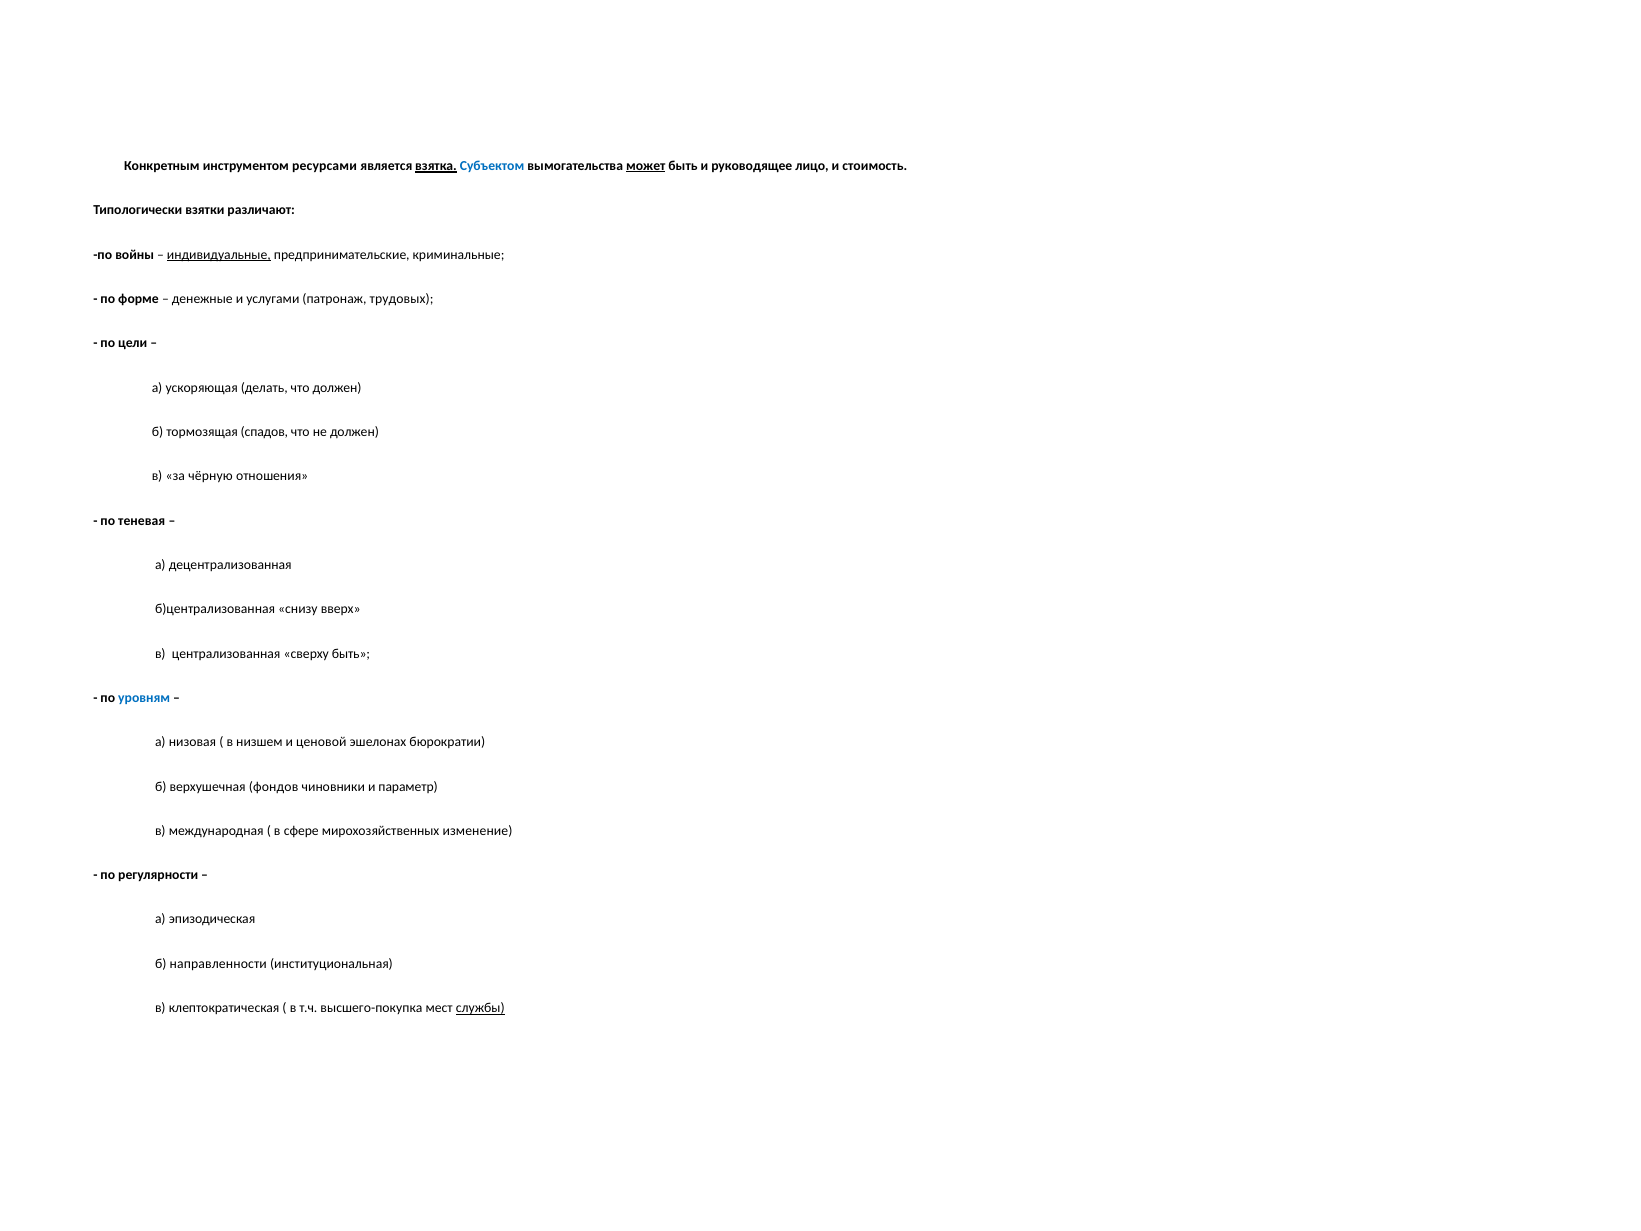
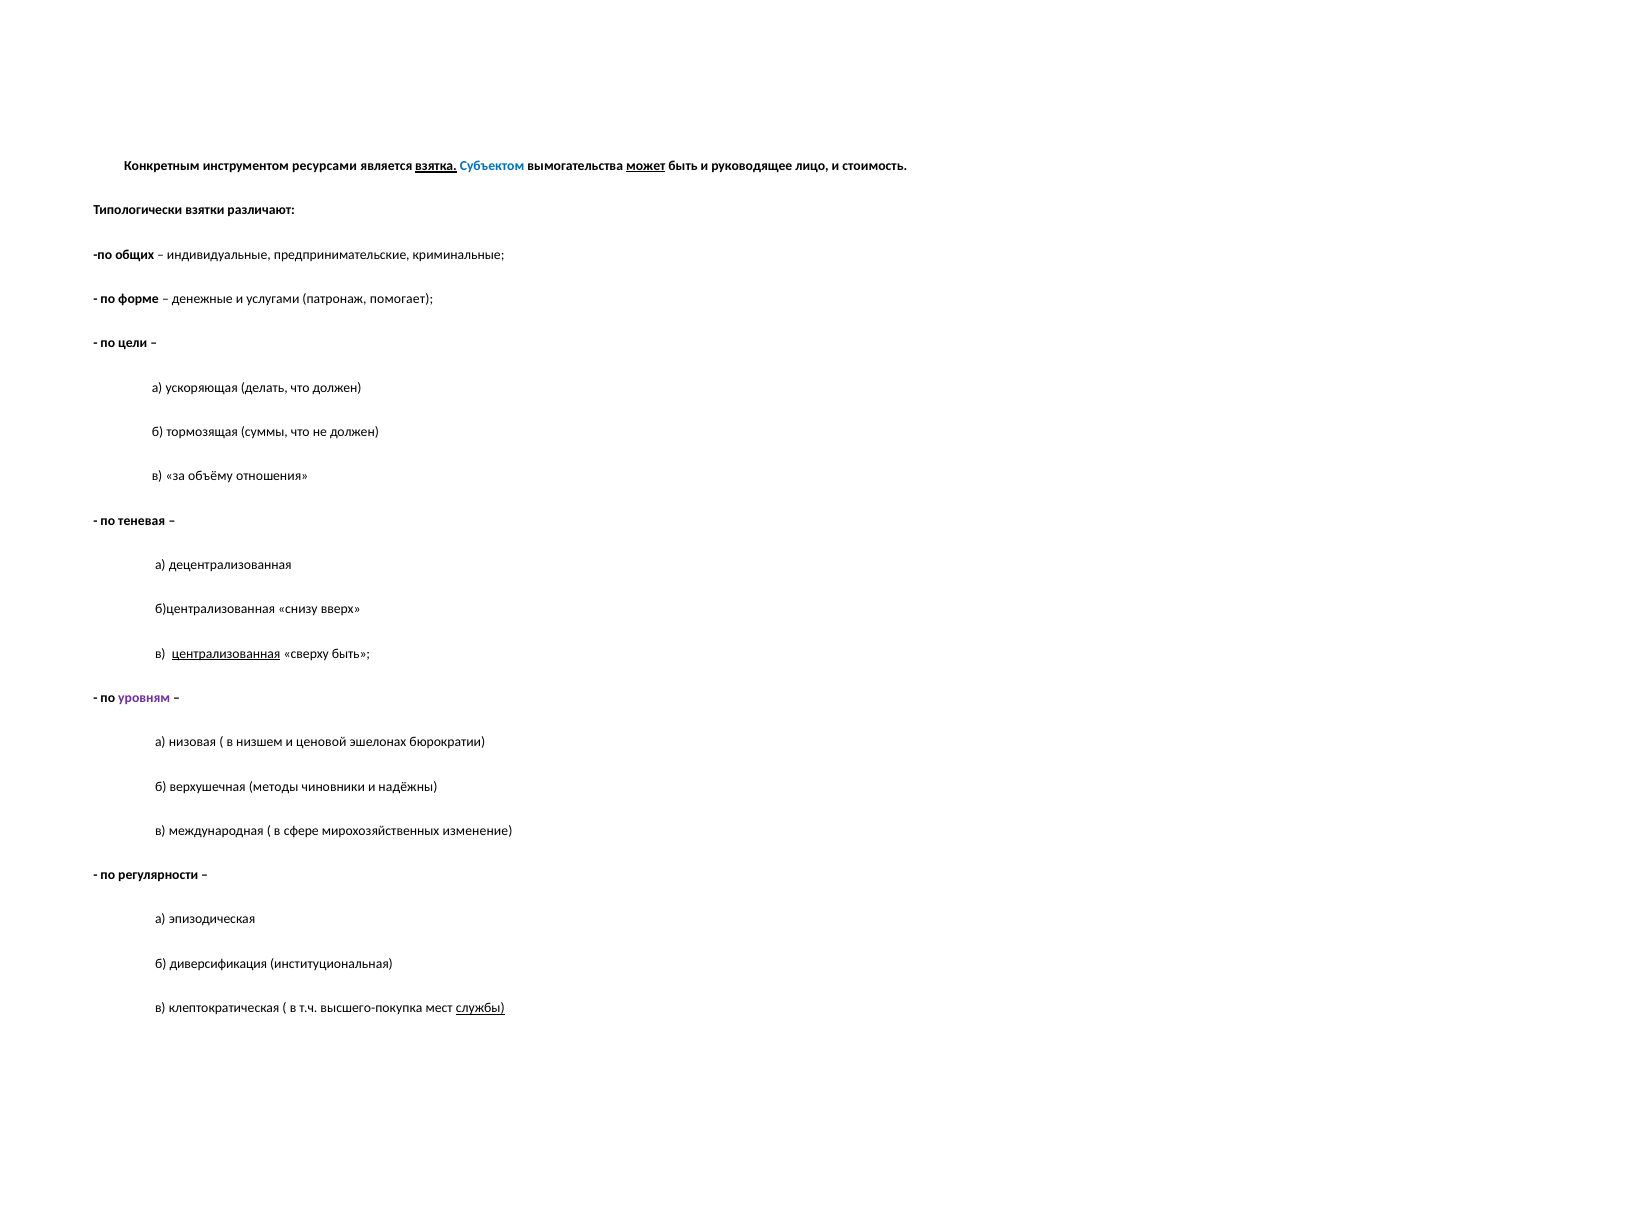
войны: войны -> общих (135, 254)
индивидуальные underline: present -> none (219, 254)
трудовых: трудовых -> помогает (402, 299)
спадов: спадов -> суммы (264, 432)
чёрную: чёрную -> объёму (211, 476)
централизованная underline: none -> present (226, 653)
уровням colour: blue -> purple (144, 698)
фондов: фондов -> методы (274, 786)
параметр: параметр -> надёжны (408, 786)
направленности: направленности -> диверсификация (218, 964)
